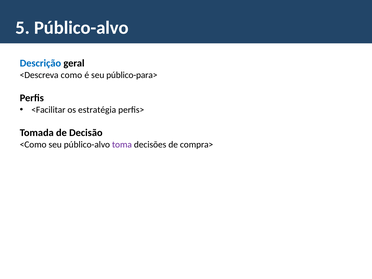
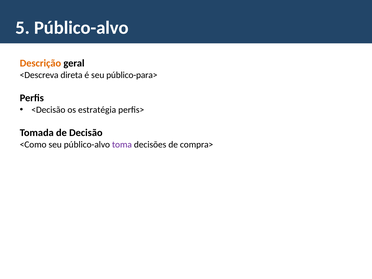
Descrição colour: blue -> orange (40, 63)
como: como -> direta (72, 75)
<Facilitar: <Facilitar -> <Decisão (48, 110)
